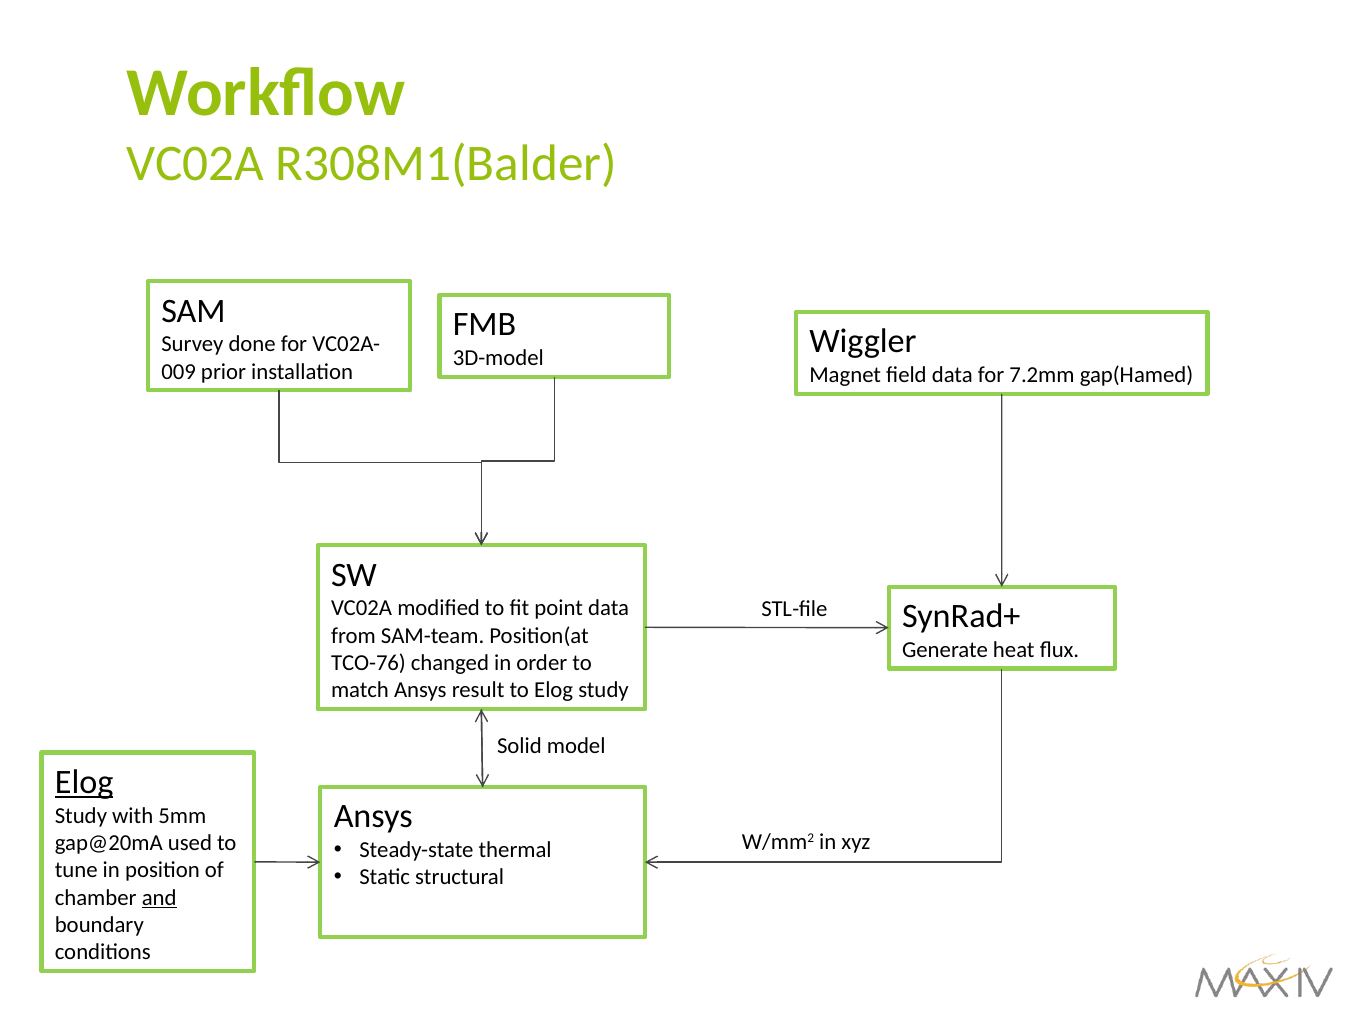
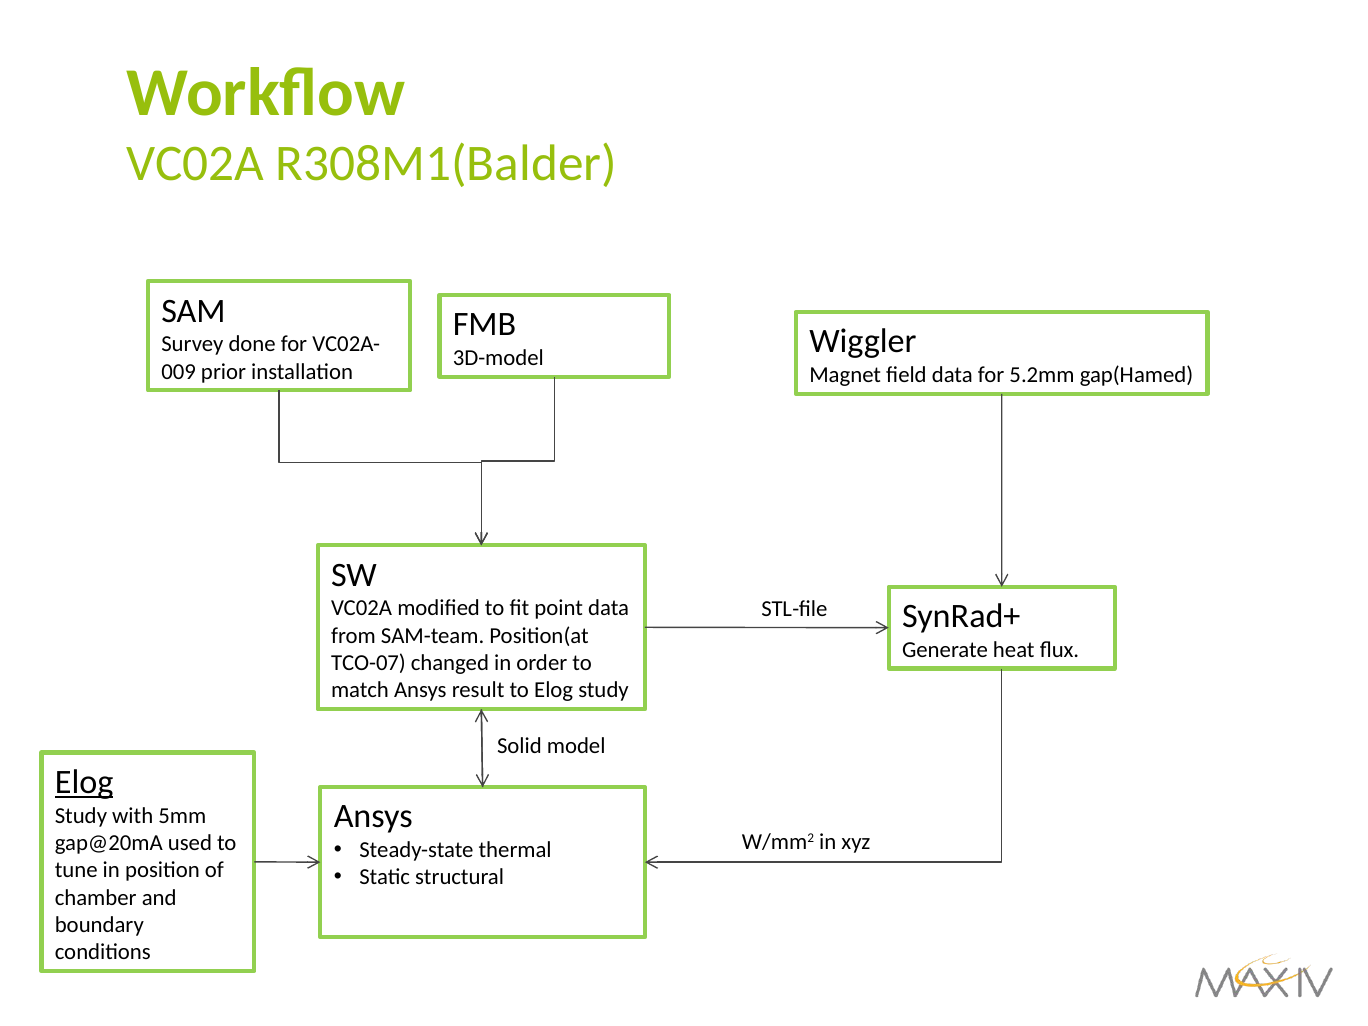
7.2mm: 7.2mm -> 5.2mm (1042, 375)
TCO-76: TCO-76 -> TCO-07 (368, 663)
and underline: present -> none (159, 898)
